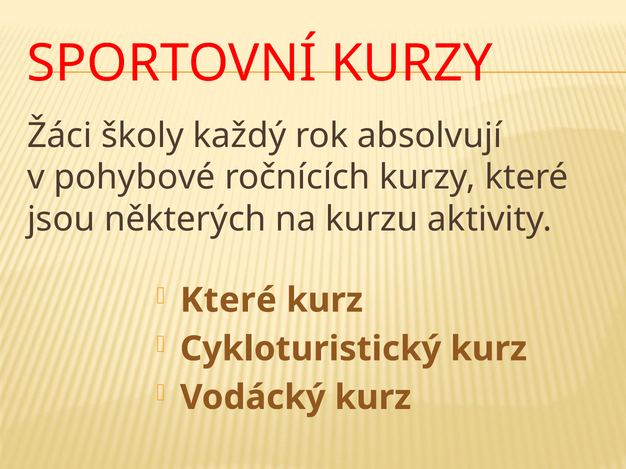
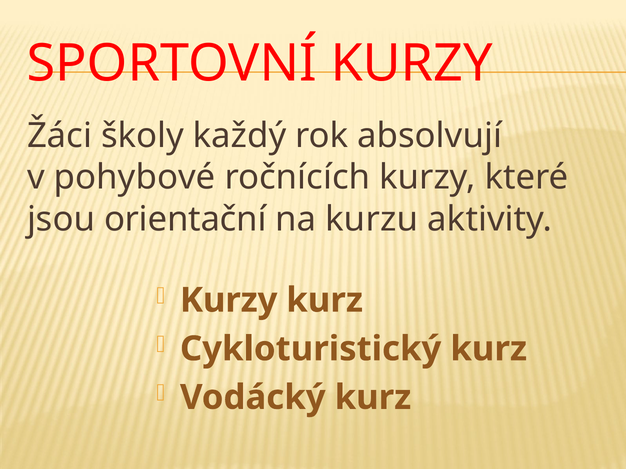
některých: některých -> orientační (185, 219)
Které: Které -> Kurzy (229, 301)
